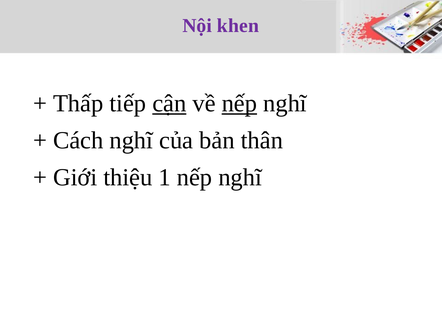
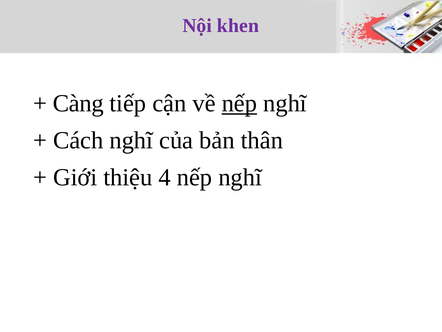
Thấp: Thấp -> Càng (78, 103)
cận underline: present -> none (169, 103)
1: 1 -> 4 (165, 177)
